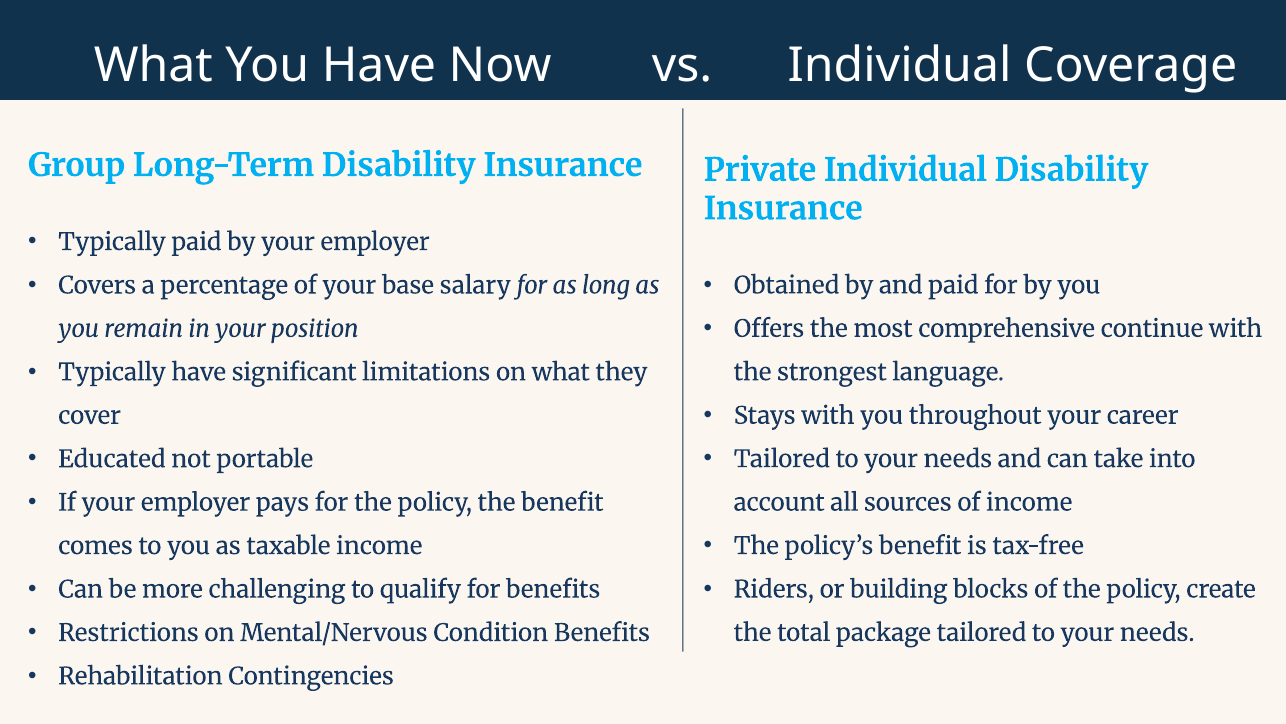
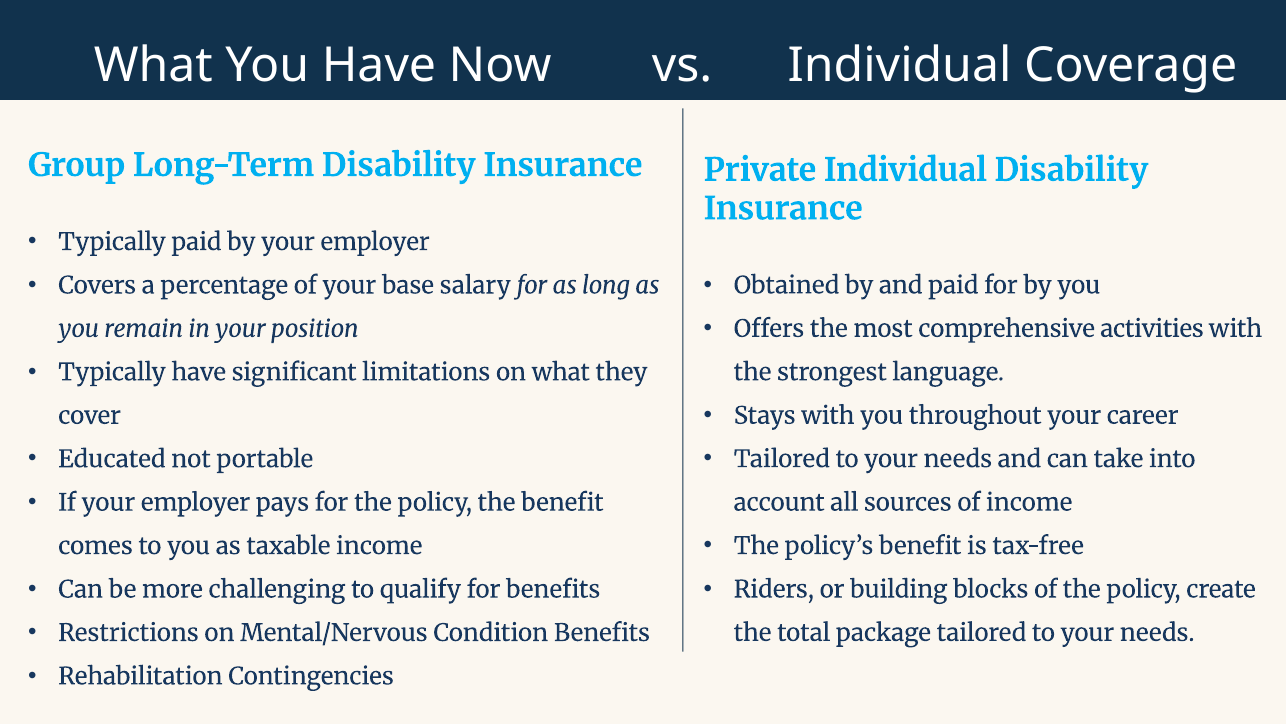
continue: continue -> activities (1152, 329)
